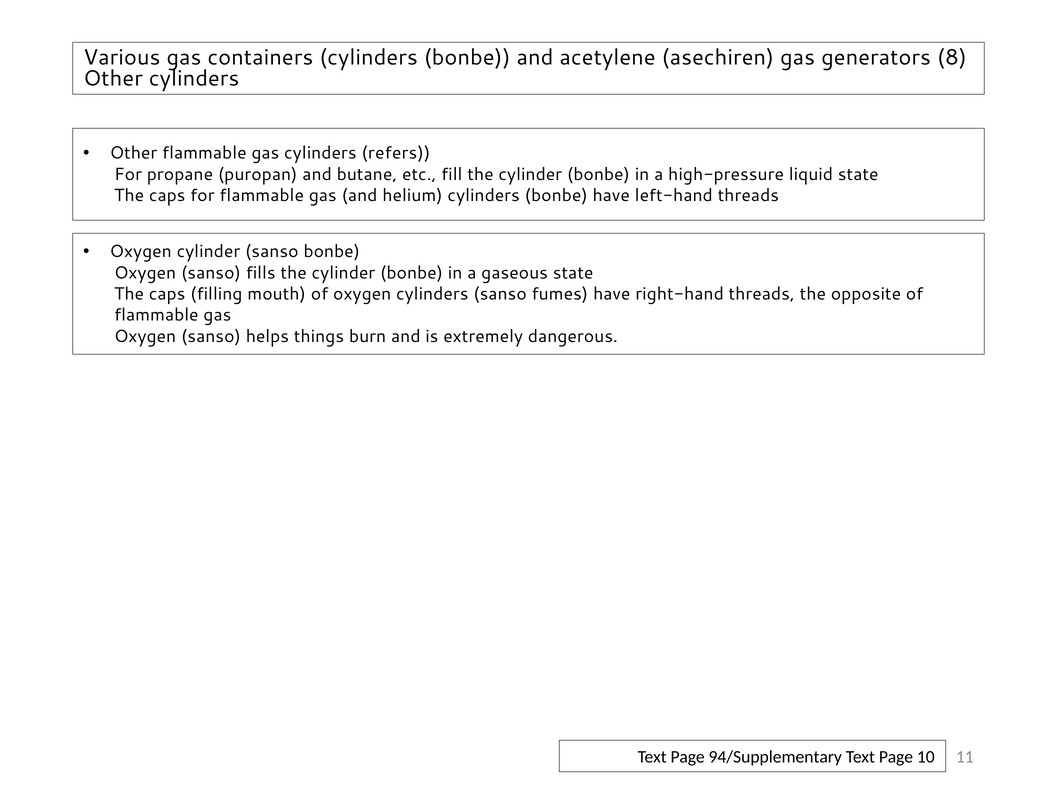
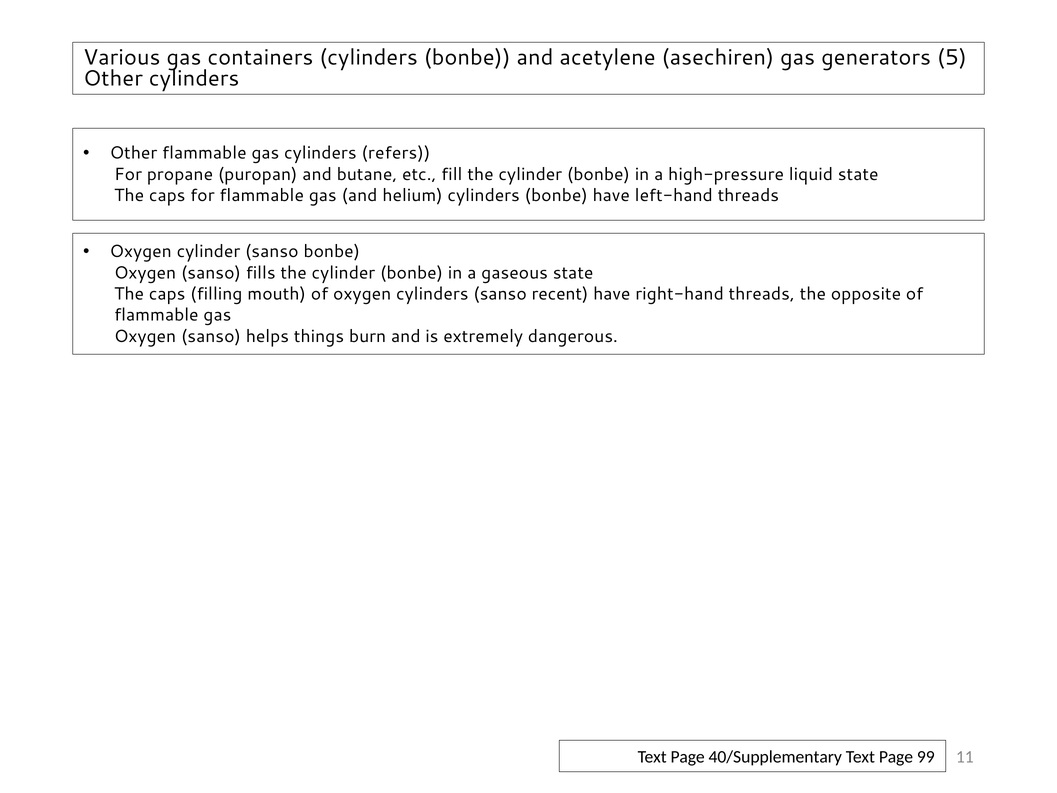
8: 8 -> 5 (952, 57)
fumes: fumes -> recent (560, 294)
94/Supplementary: 94/Supplementary -> 40/Supplementary (775, 757)
10: 10 -> 99 (926, 757)
